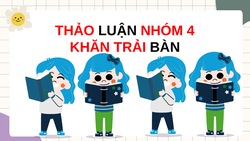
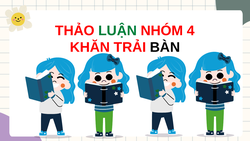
LUẬN colour: black -> green (118, 31)
